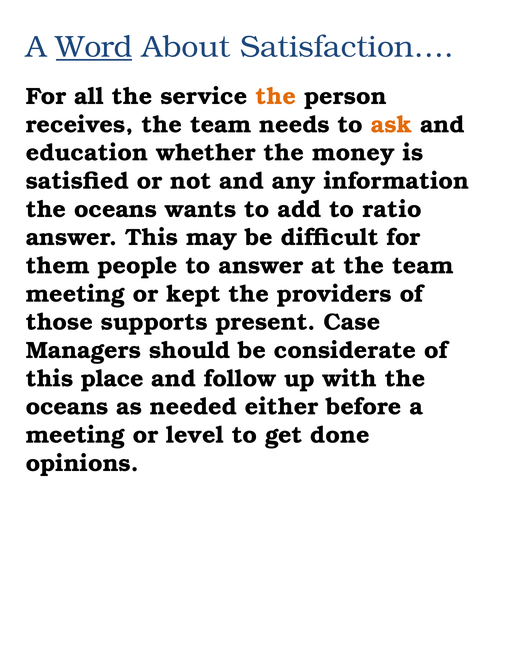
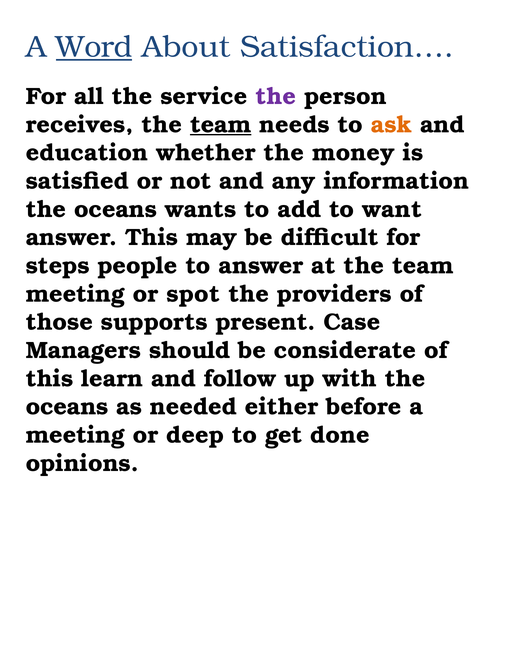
the colour: orange -> purple (276, 96)
team underline: none -> present (221, 125)
ratio: ratio -> want (392, 209)
them: them -> steps (58, 266)
kept: kept -> spot (193, 294)
place: place -> learn (112, 379)
level: level -> deep (195, 435)
